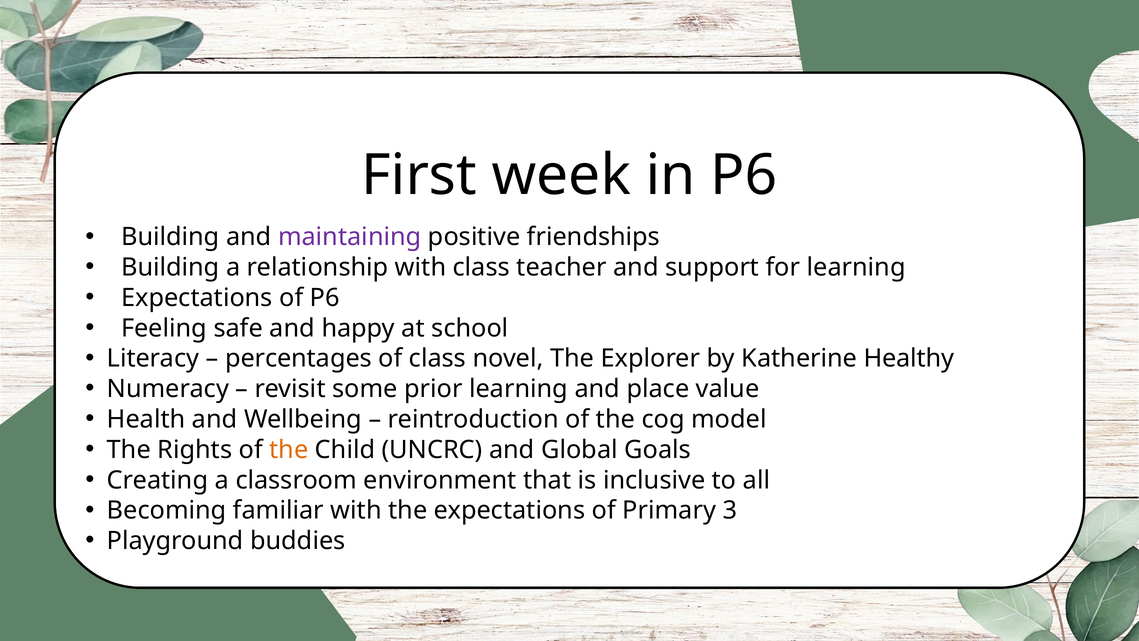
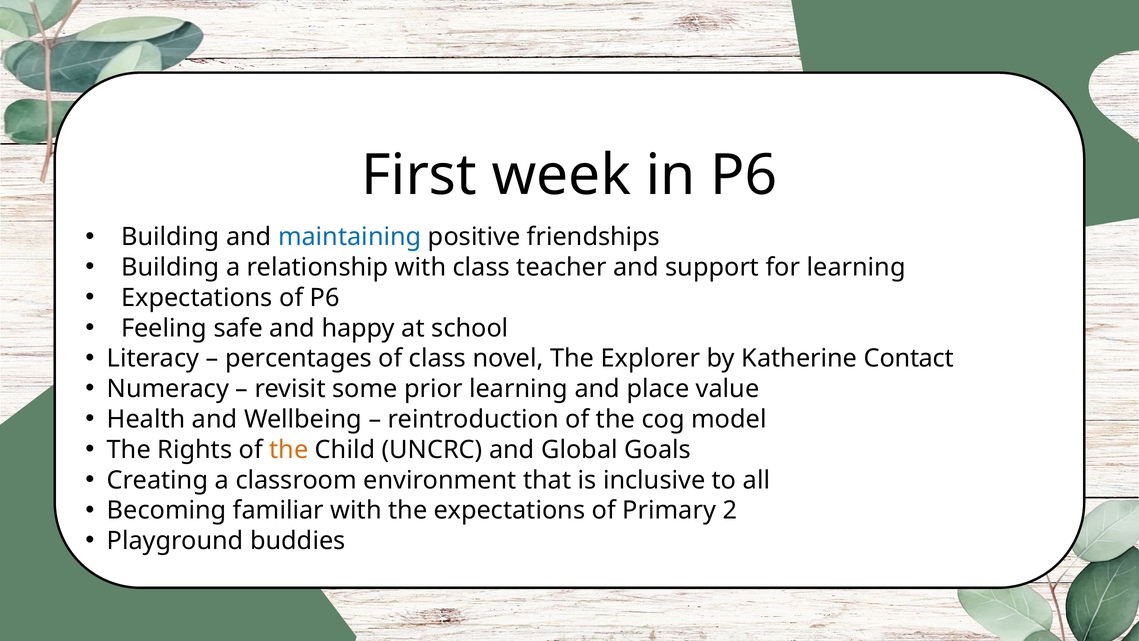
maintaining colour: purple -> blue (350, 237)
Healthy: Healthy -> Contact (909, 358)
3: 3 -> 2 (730, 510)
